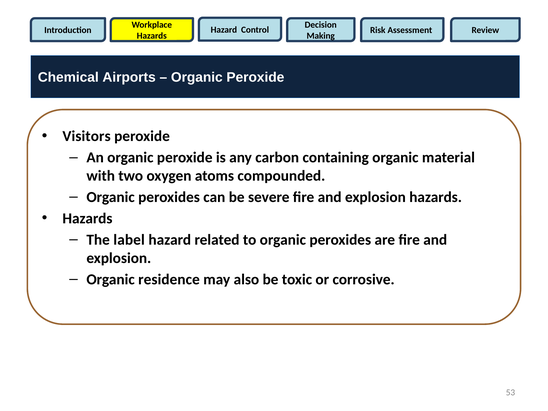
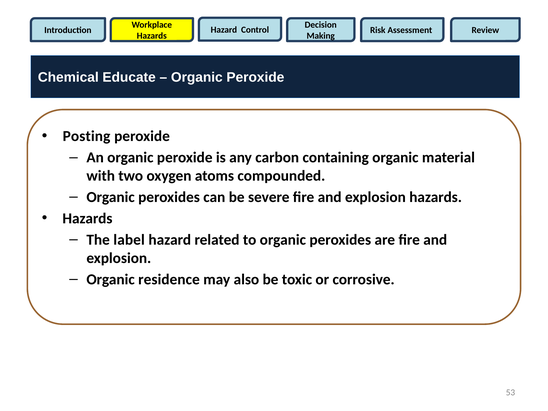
Airports: Airports -> Educate (129, 77)
Visitors: Visitors -> Posting (87, 136)
